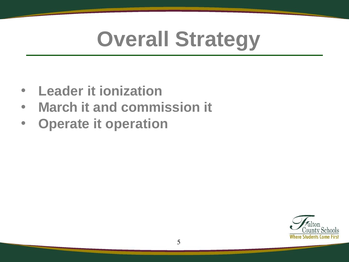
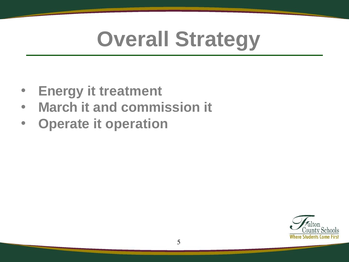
Leader: Leader -> Energy (61, 91)
ionization: ionization -> treatment (131, 91)
